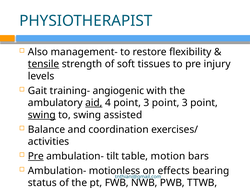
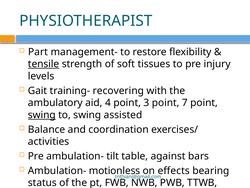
Also: Also -> Part (38, 52)
angiogenic: angiogenic -> recovering (118, 90)
aid underline: present -> none (94, 103)
3 point 3: 3 -> 7 (185, 103)
Pre underline: present -> none (36, 156)
motion: motion -> against (168, 156)
